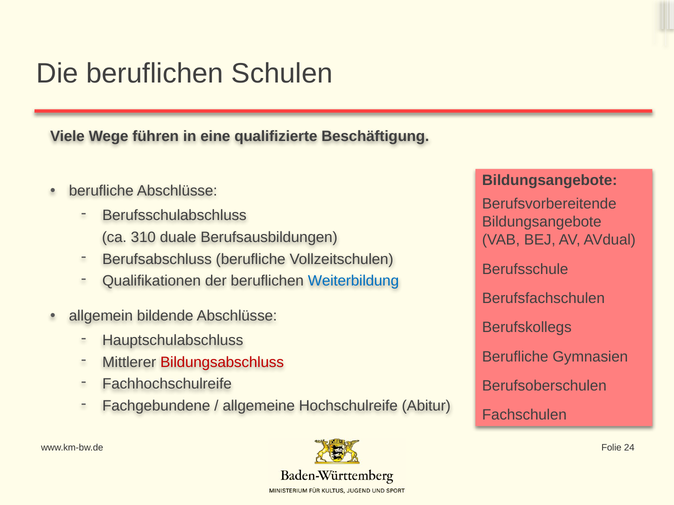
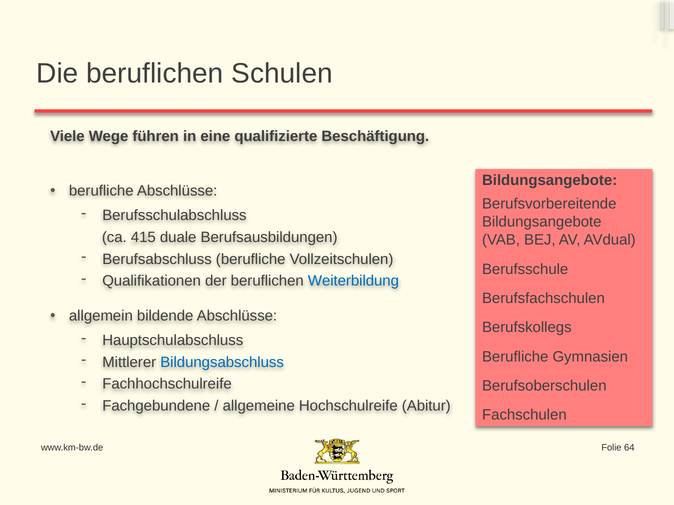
310: 310 -> 415 (143, 238)
Bildungsabschluss colour: red -> blue (222, 363)
24: 24 -> 64 (629, 448)
